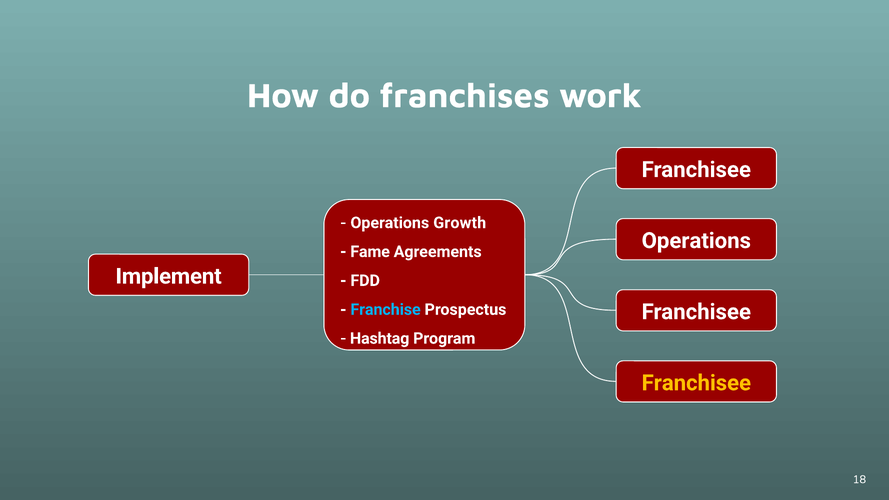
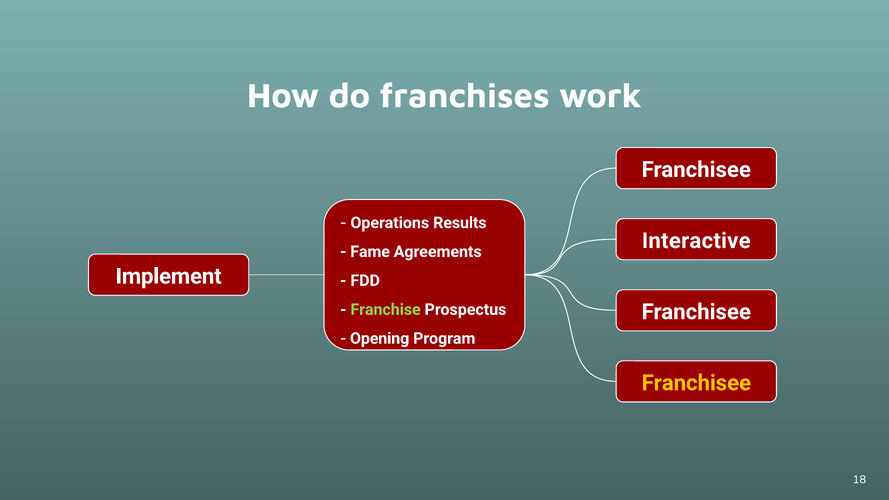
Growth: Growth -> Results (460, 223)
Operations: Operations -> Interactive (696, 241)
Franchise colour: light blue -> light green (386, 310)
Hashtag: Hashtag -> Opening (380, 339)
